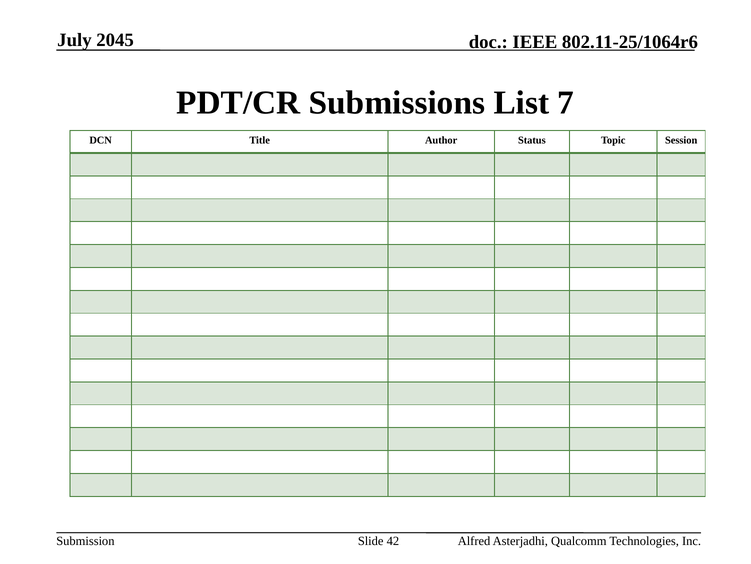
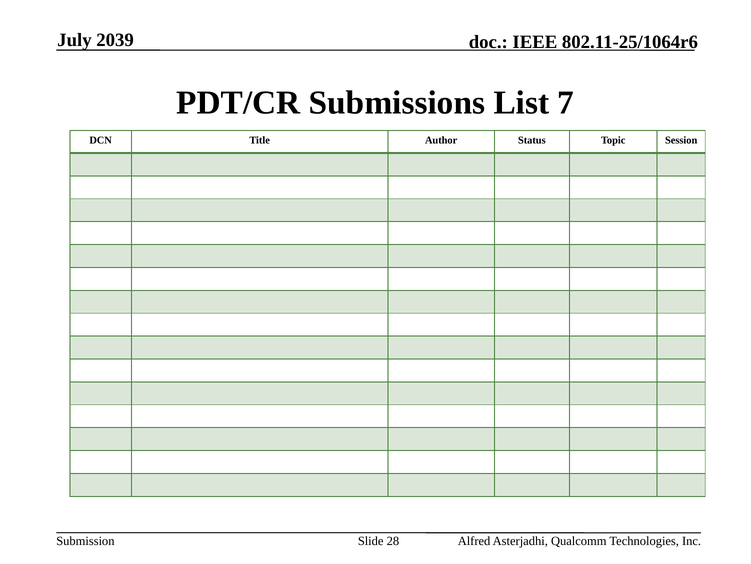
2045: 2045 -> 2039 (115, 40)
42: 42 -> 28 (393, 540)
